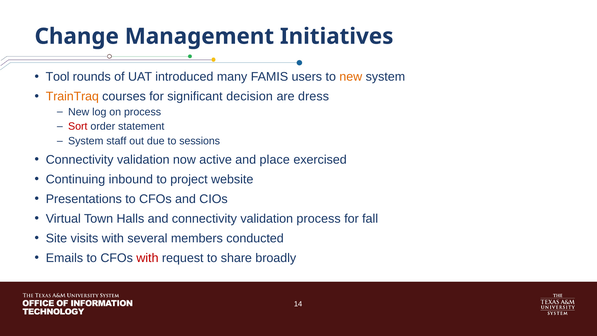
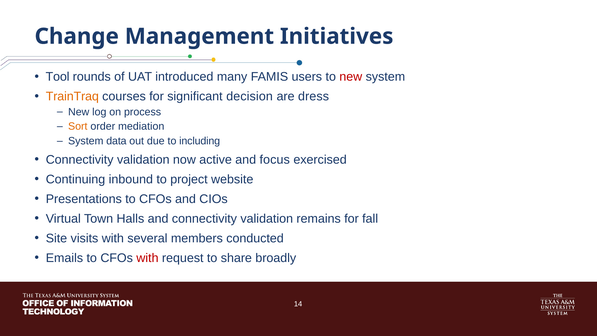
new colour: orange -> red (351, 77)
Sort colour: red -> orange (78, 126)
statement: statement -> mediation (141, 126)
staff: staff -> data (116, 141)
sessions: sessions -> including (200, 141)
place: place -> focus (275, 160)
validation process: process -> remains (319, 219)
